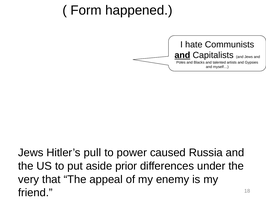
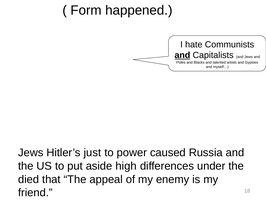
pull: pull -> just (92, 152)
prior: prior -> high (126, 166)
very: very -> died (29, 179)
